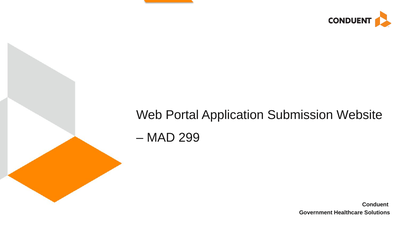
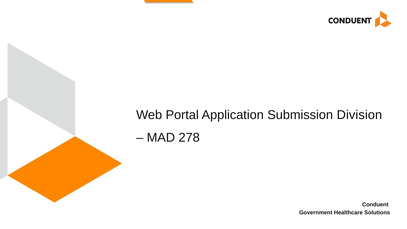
Website: Website -> Division (359, 115)
299: 299 -> 278 (189, 138)
